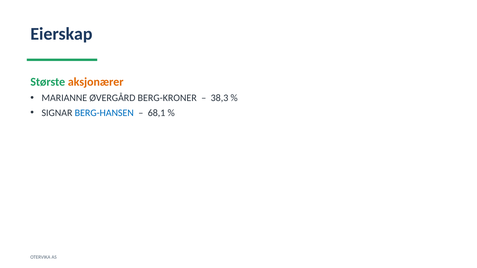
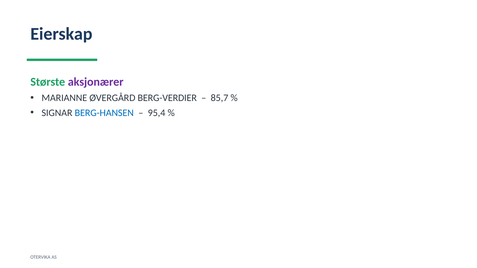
aksjonærer colour: orange -> purple (96, 82)
BERG-KRONER: BERG-KRONER -> BERG-VERDIER (167, 98)
38,3: 38,3 -> 85,7 (219, 98)
68,1: 68,1 -> 95,4 (157, 113)
